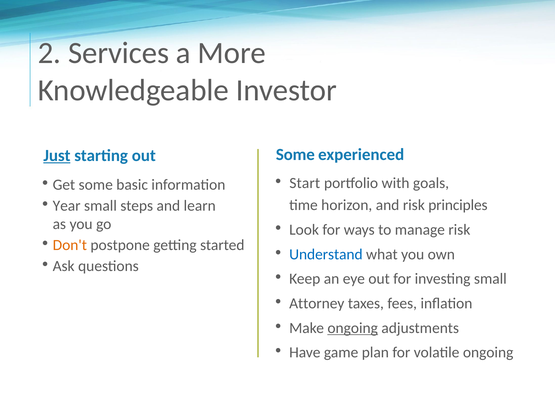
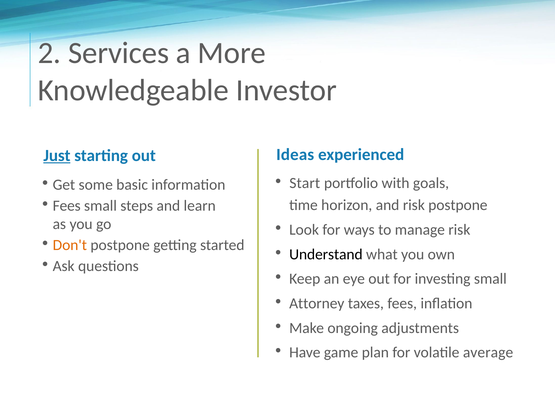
out Some: Some -> Ideas (295, 154)
risk principles: principles -> postpone (458, 205)
Year: Year -> Fees (67, 205)
Understand colour: blue -> black (326, 254)
ongoing underline: present -> none (353, 327)
volatile ongoing: ongoing -> average (488, 352)
